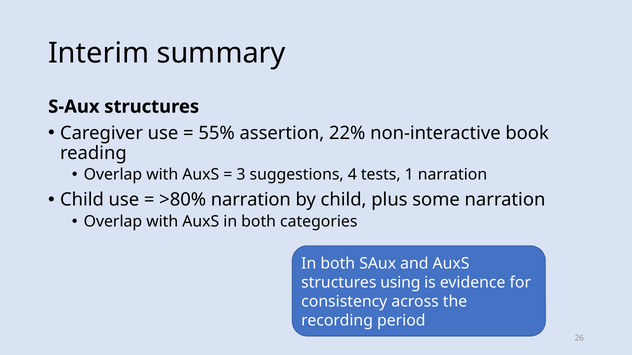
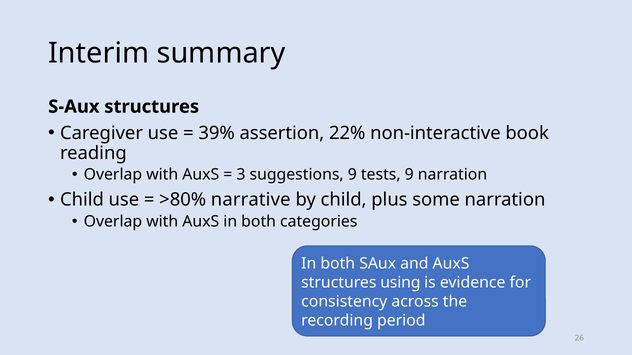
55%: 55% -> 39% (217, 133)
suggestions 4: 4 -> 9 (352, 175)
tests 1: 1 -> 9 (409, 175)
>80% narration: narration -> narrative (251, 200)
